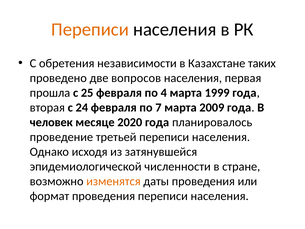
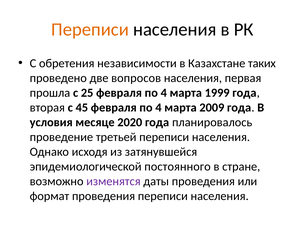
24: 24 -> 45 (82, 107)
7: 7 -> 4 (158, 107)
человек: человек -> условия (51, 122)
численности: численности -> постоянного (178, 166)
изменятся colour: orange -> purple (113, 181)
